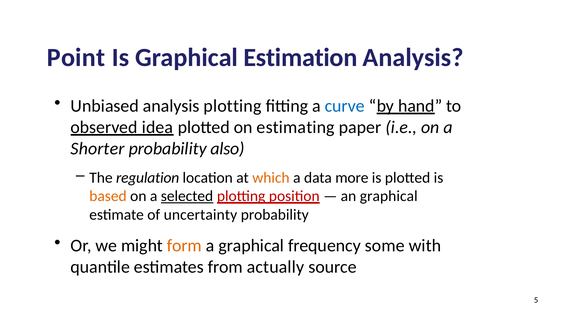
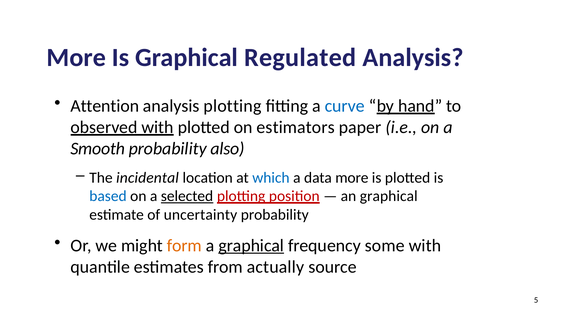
Point: Point -> More (76, 58)
Estimation: Estimation -> Regulated (300, 58)
Unbiased: Unbiased -> Attention (105, 106)
observed idea: idea -> with (158, 127)
estimating: estimating -> estimators (296, 127)
Shorter: Shorter -> Smooth (98, 149)
regulation: regulation -> incidental (147, 178)
which colour: orange -> blue (271, 178)
based colour: orange -> blue (108, 196)
graphical underline: none -> present (251, 246)
